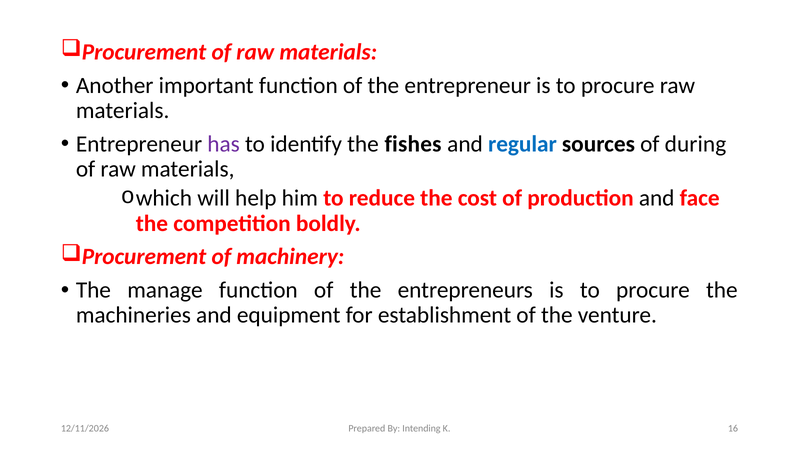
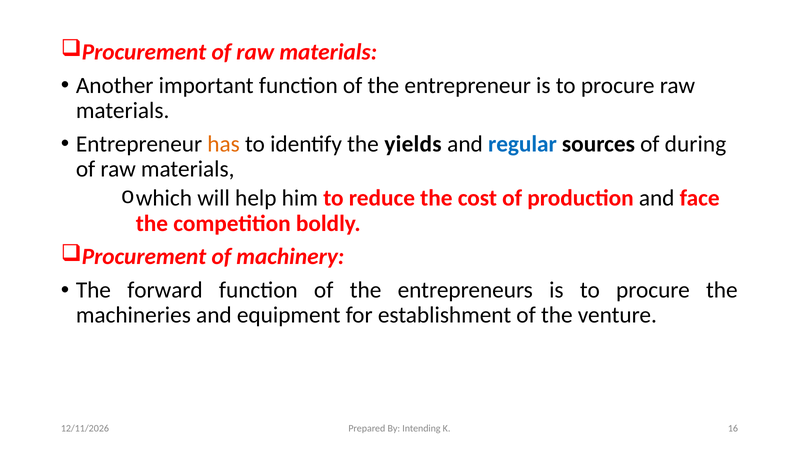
has colour: purple -> orange (224, 144)
fishes: fishes -> yields (413, 144)
manage: manage -> forward (165, 290)
